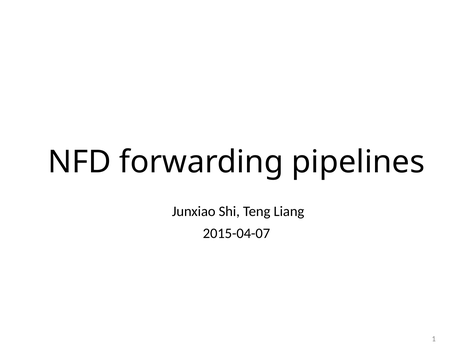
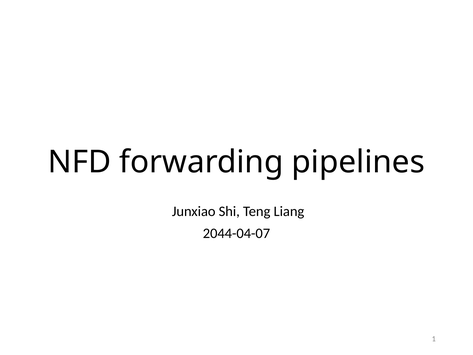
2015-04-07: 2015-04-07 -> 2044-04-07 (236, 233)
